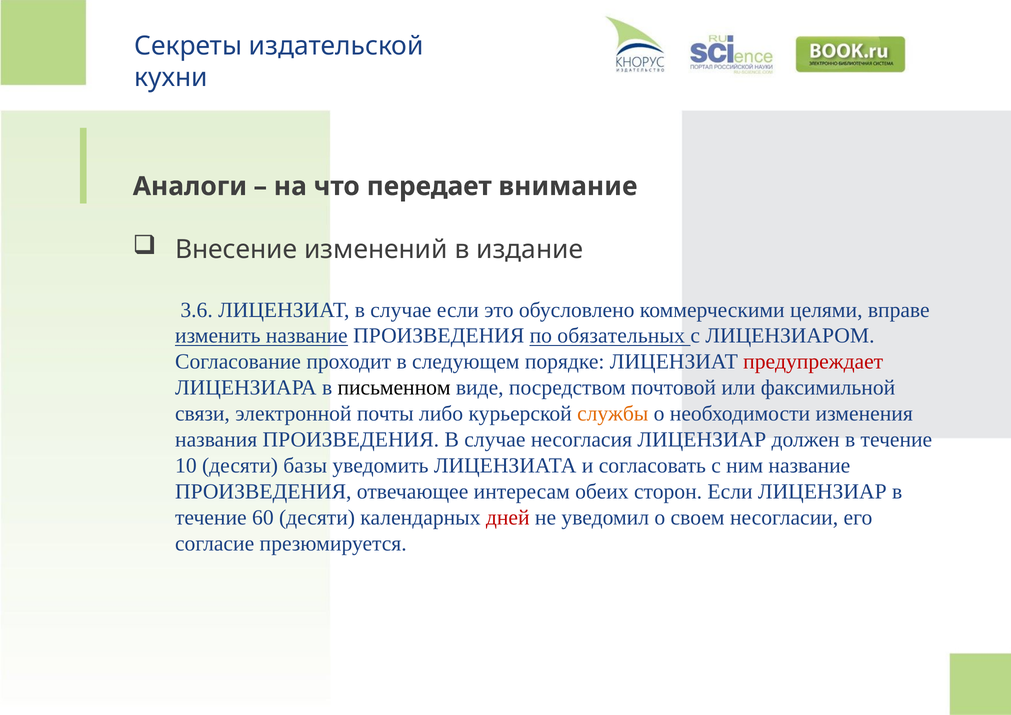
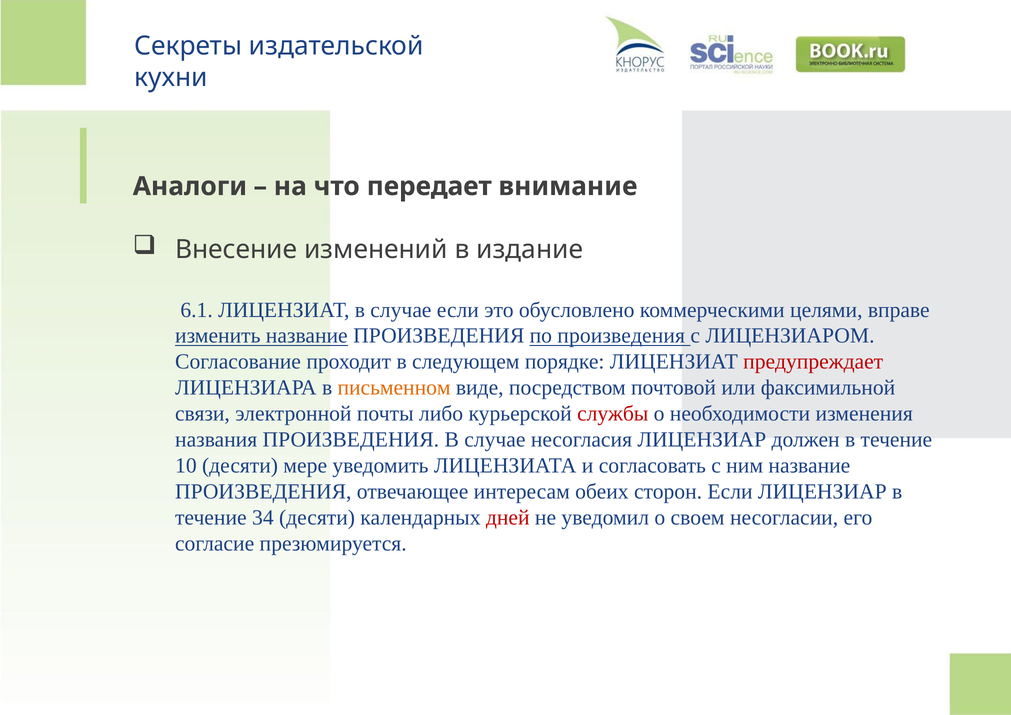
3.6: 3.6 -> 6.1 (197, 310)
по обязательных: обязательных -> произведения (621, 336)
письменном colour: black -> orange (394, 388)
службы colour: orange -> red (613, 414)
базы: базы -> мере (305, 465)
60: 60 -> 34 (263, 517)
